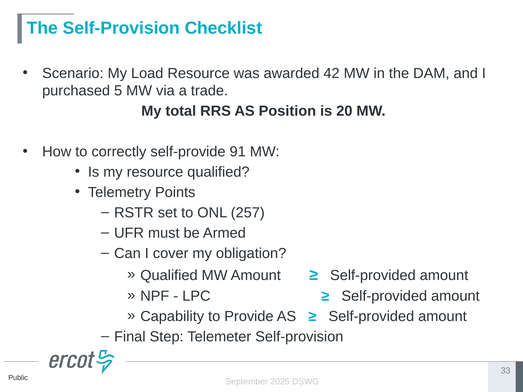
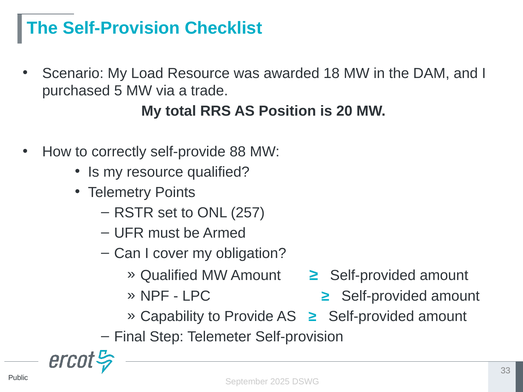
42: 42 -> 18 (332, 73)
91: 91 -> 88 (238, 152)
